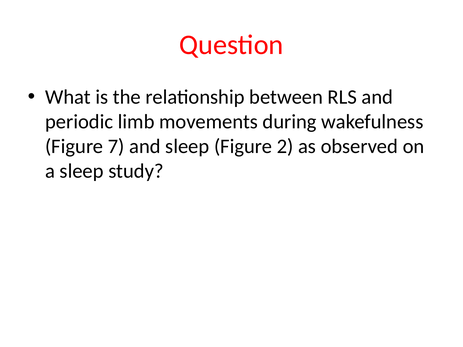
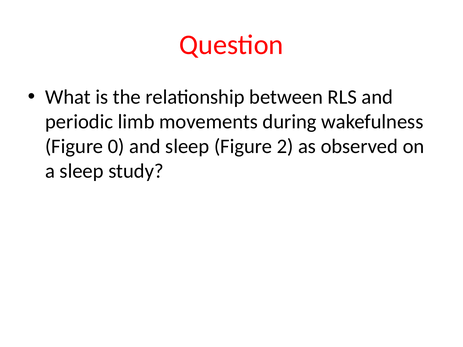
7: 7 -> 0 (116, 147)
